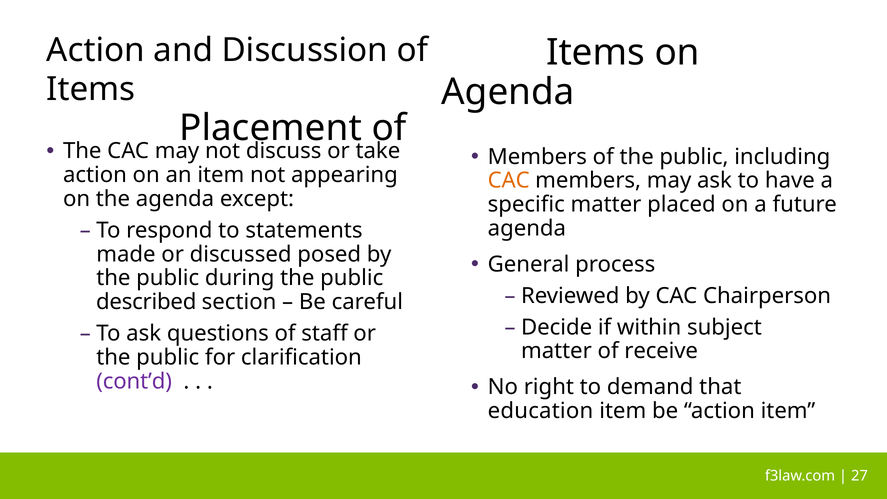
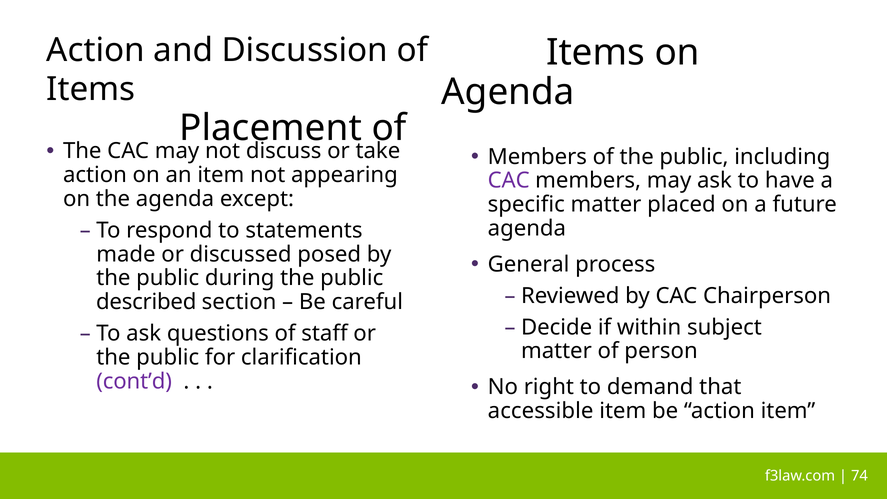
CAC colour: orange -> purple (509, 181)
receive: receive -> person (661, 351)
education: education -> accessible (541, 411)
27: 27 -> 74 (859, 476)
